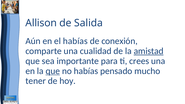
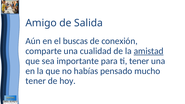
Allison: Allison -> Amigo (41, 23)
el habías: habías -> buscas (75, 41)
ti crees: crees -> tener (139, 61)
que underline: present -> none (53, 71)
